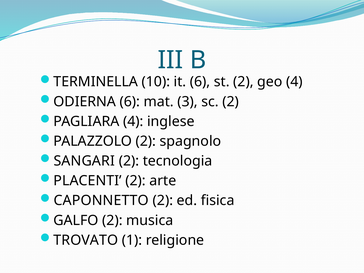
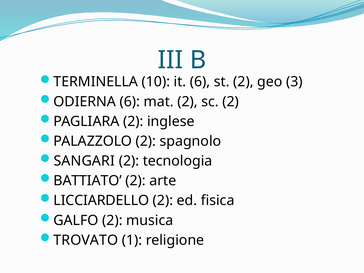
geo 4: 4 -> 3 (294, 82)
mat 3: 3 -> 2 (187, 102)
PAGLIARA 4: 4 -> 2 (133, 121)
PLACENTI: PLACENTI -> BATTIATO (88, 181)
CAPONNETTO: CAPONNETTO -> LICCIARDELLO (101, 201)
